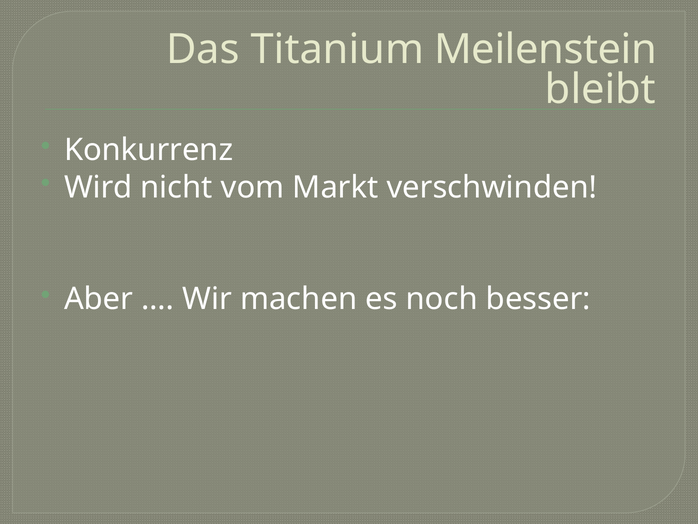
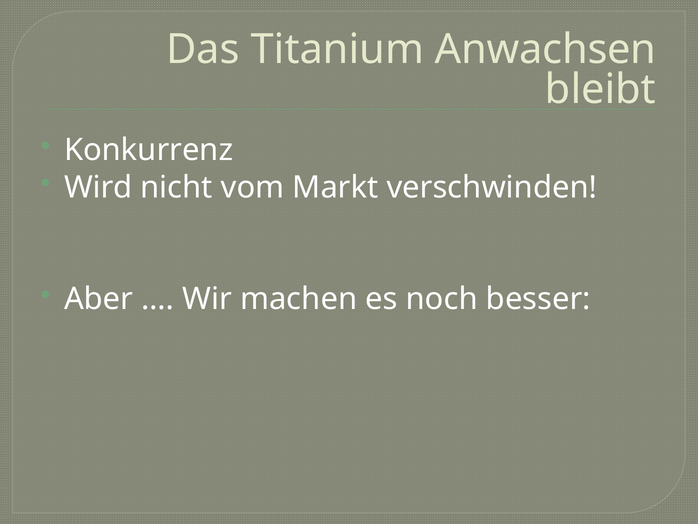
Meilenstein: Meilenstein -> Anwachsen (546, 49)
